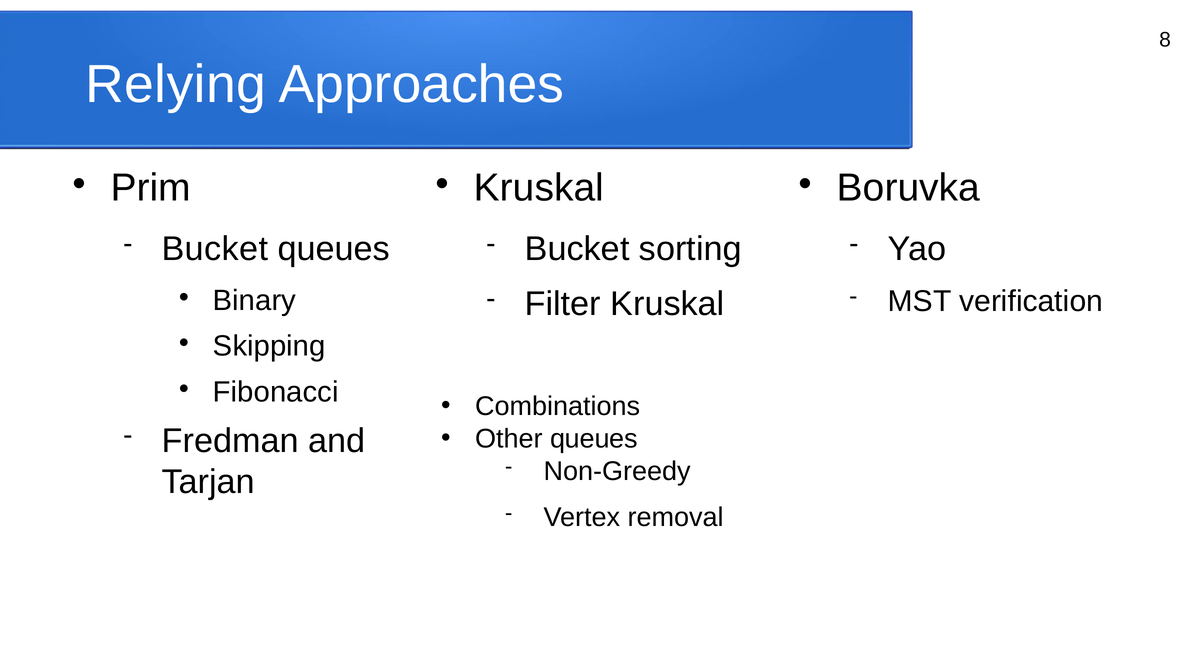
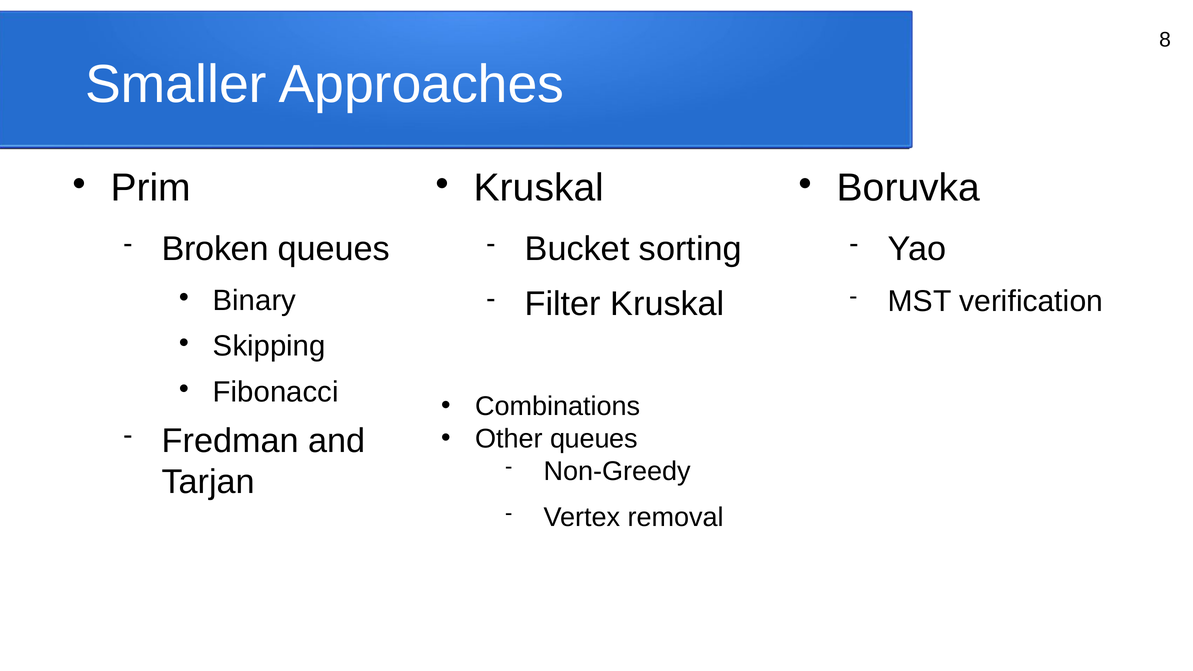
Relying: Relying -> Smaller (176, 85)
Bucket: Bucket -> Broken (215, 249)
